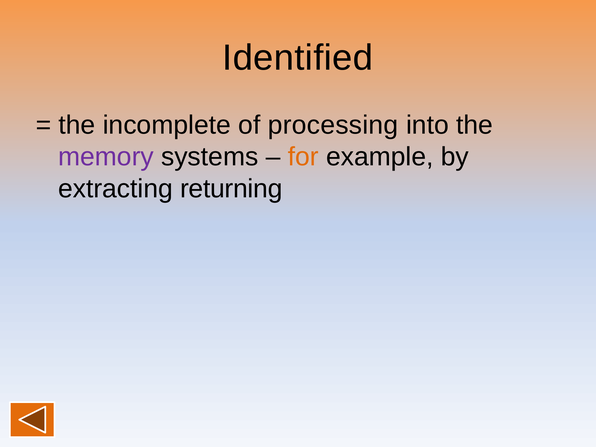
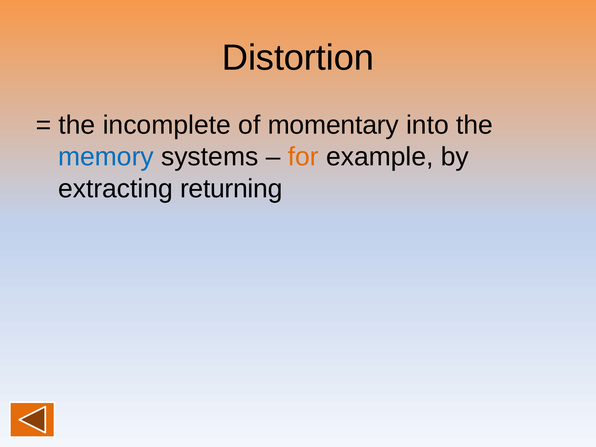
Identified: Identified -> Distortion (298, 58)
processing: processing -> momentary (333, 125)
memory colour: purple -> blue (106, 157)
